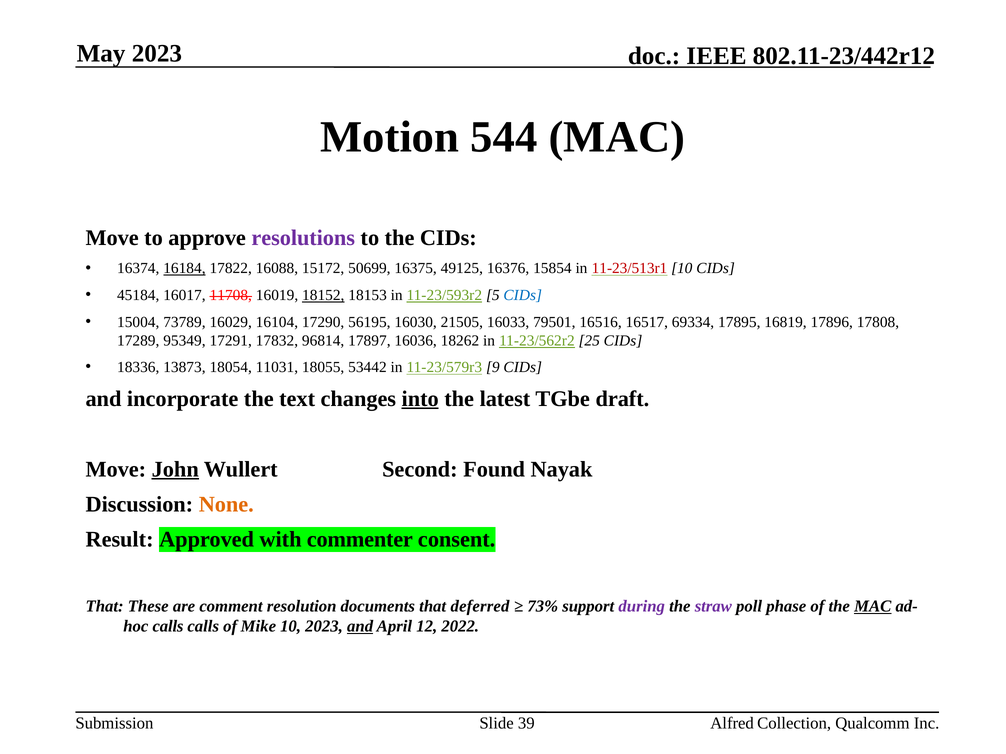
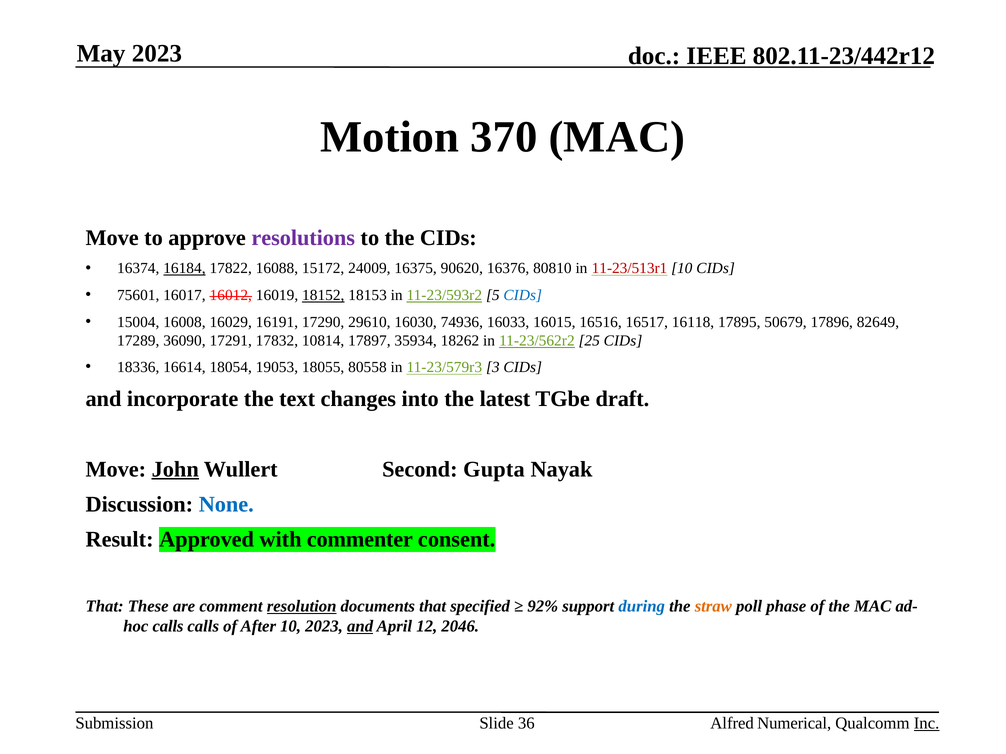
544: 544 -> 370 (504, 137)
50699: 50699 -> 24009 (369, 269)
49125: 49125 -> 90620 (462, 269)
15854: 15854 -> 80810 (552, 269)
45184: 45184 -> 75601 (138, 295)
11708: 11708 -> 16012 (231, 295)
73789: 73789 -> 16008 (184, 322)
16104: 16104 -> 16191 (277, 322)
56195: 56195 -> 29610 (369, 322)
21505: 21505 -> 74936 (462, 322)
79501: 79501 -> 16015 (554, 322)
69334: 69334 -> 16118 (693, 322)
16819: 16819 -> 50679 (786, 322)
17808: 17808 -> 82649 (878, 322)
95349: 95349 -> 36090 (184, 341)
96814: 96814 -> 10814 (323, 341)
16036: 16036 -> 35934 (416, 341)
13873: 13873 -> 16614 (184, 368)
11031: 11031 -> 19053 (277, 368)
53442: 53442 -> 80558 (367, 368)
9: 9 -> 3 (493, 368)
into underline: present -> none (420, 399)
Found: Found -> Gupta (494, 469)
None colour: orange -> blue (226, 505)
resolution underline: none -> present (302, 607)
deferred: deferred -> specified (480, 607)
73%: 73% -> 92% (543, 607)
during colour: purple -> blue (642, 607)
straw colour: purple -> orange (713, 607)
MAC underline: present -> none (873, 607)
Mike: Mike -> After (258, 627)
2022: 2022 -> 2046 (460, 627)
39: 39 -> 36 (526, 724)
Collection: Collection -> Numerical (794, 724)
Inc underline: none -> present (927, 724)
